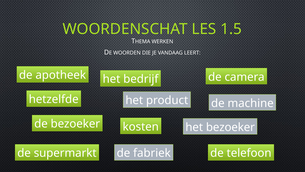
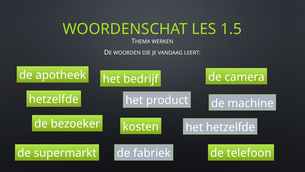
het bezoeker: bezoeker -> hetzelfde (230, 127)
